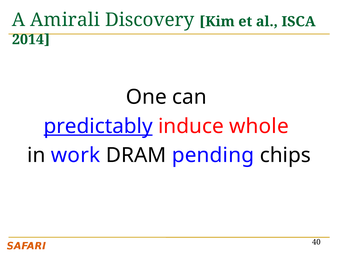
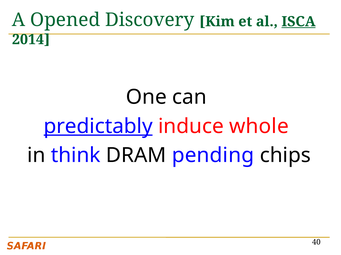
Amirali: Amirali -> Opened (65, 20)
ISCA underline: none -> present (299, 22)
work: work -> think (76, 156)
